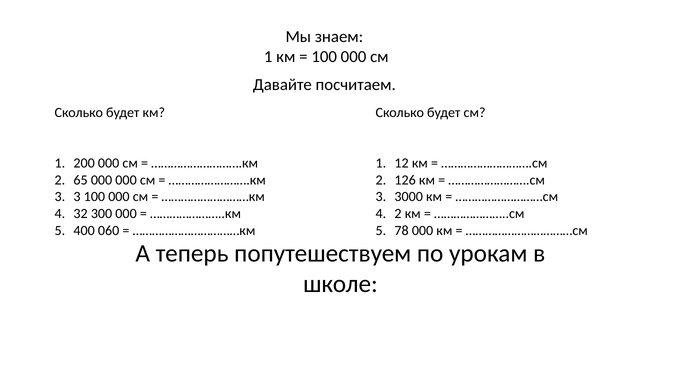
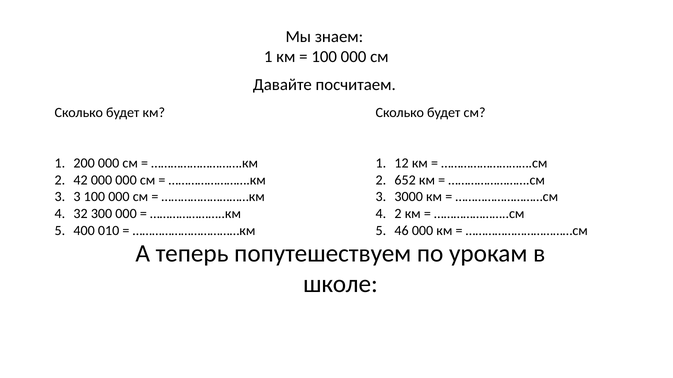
65: 65 -> 42 (81, 180)
126: 126 -> 652 (405, 180)
060: 060 -> 010 (109, 231)
78: 78 -> 46 (402, 231)
